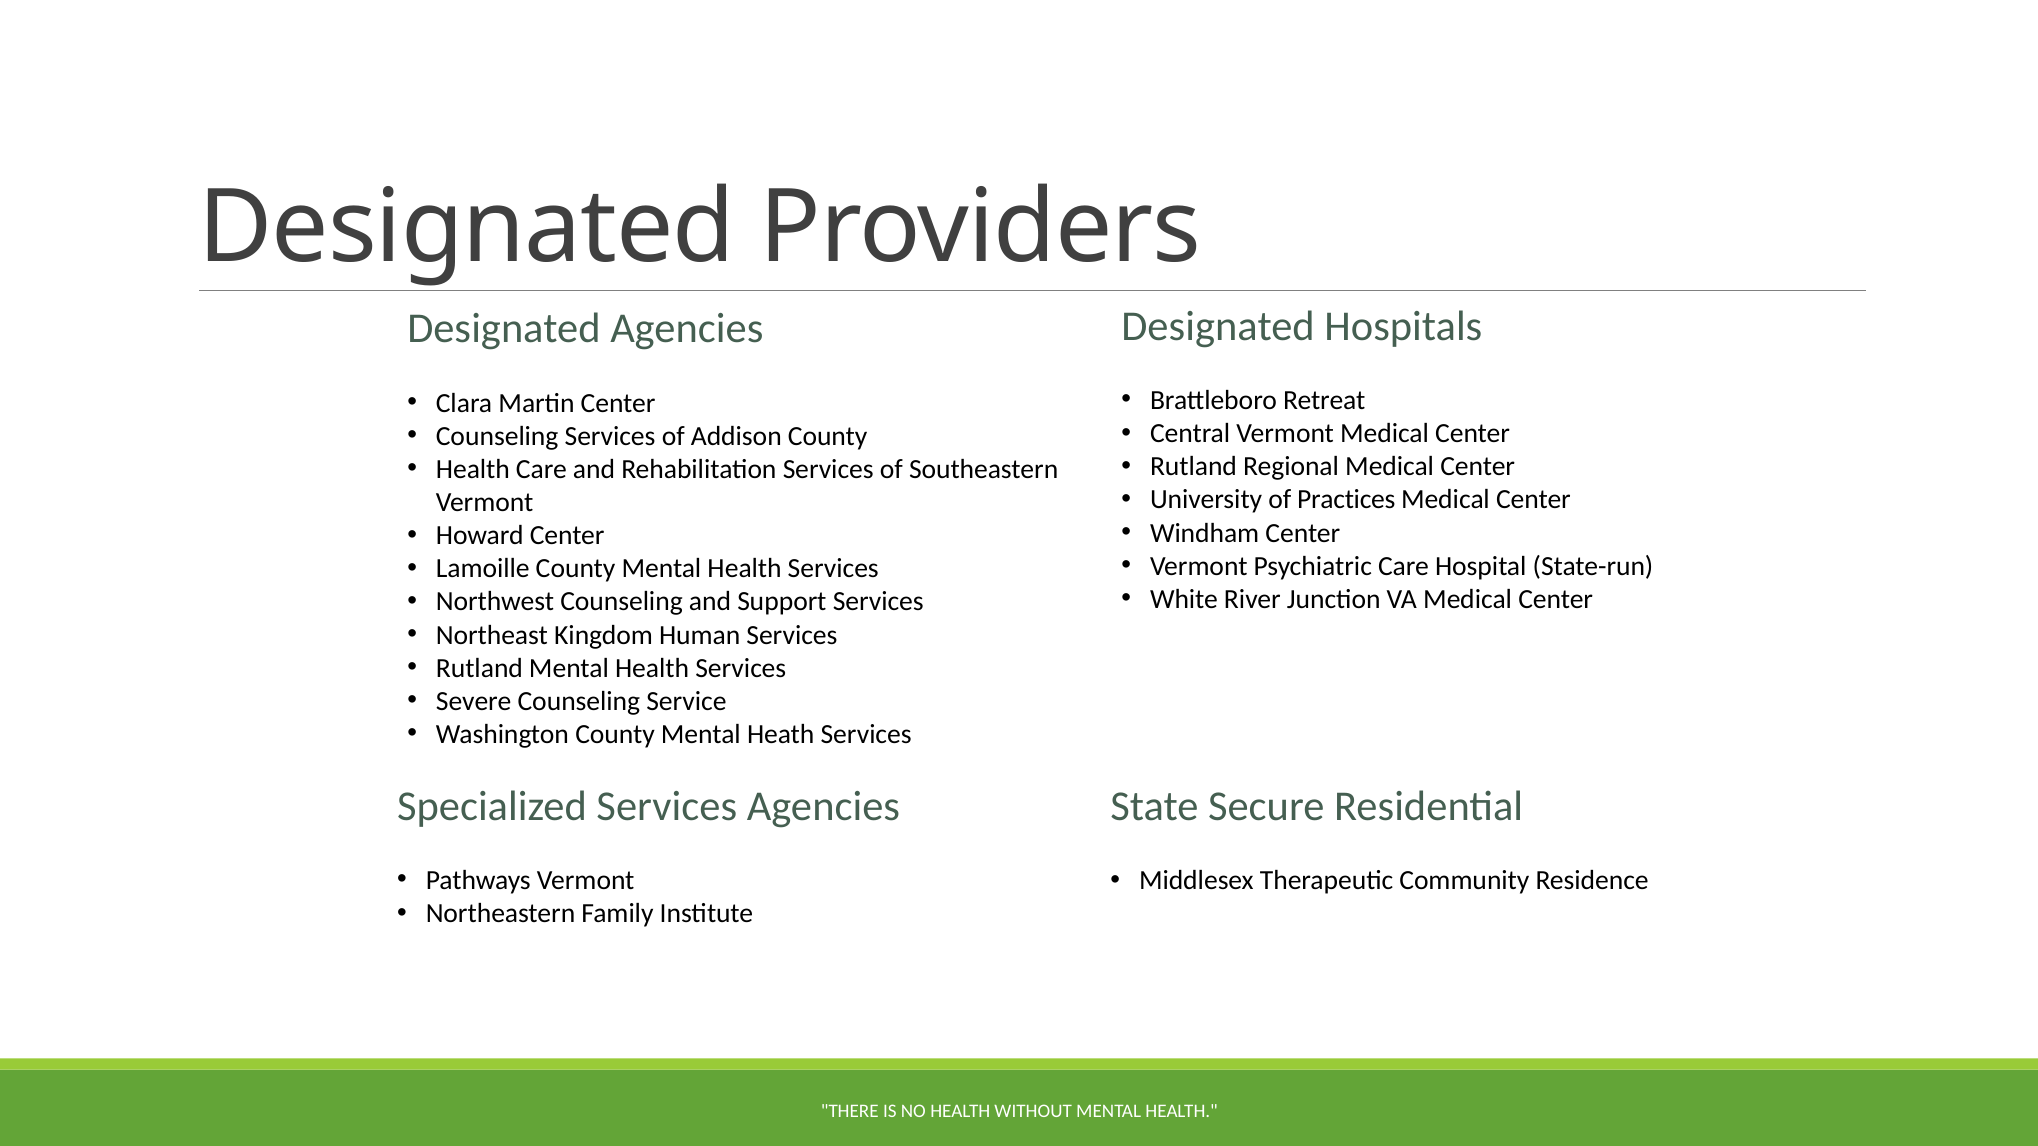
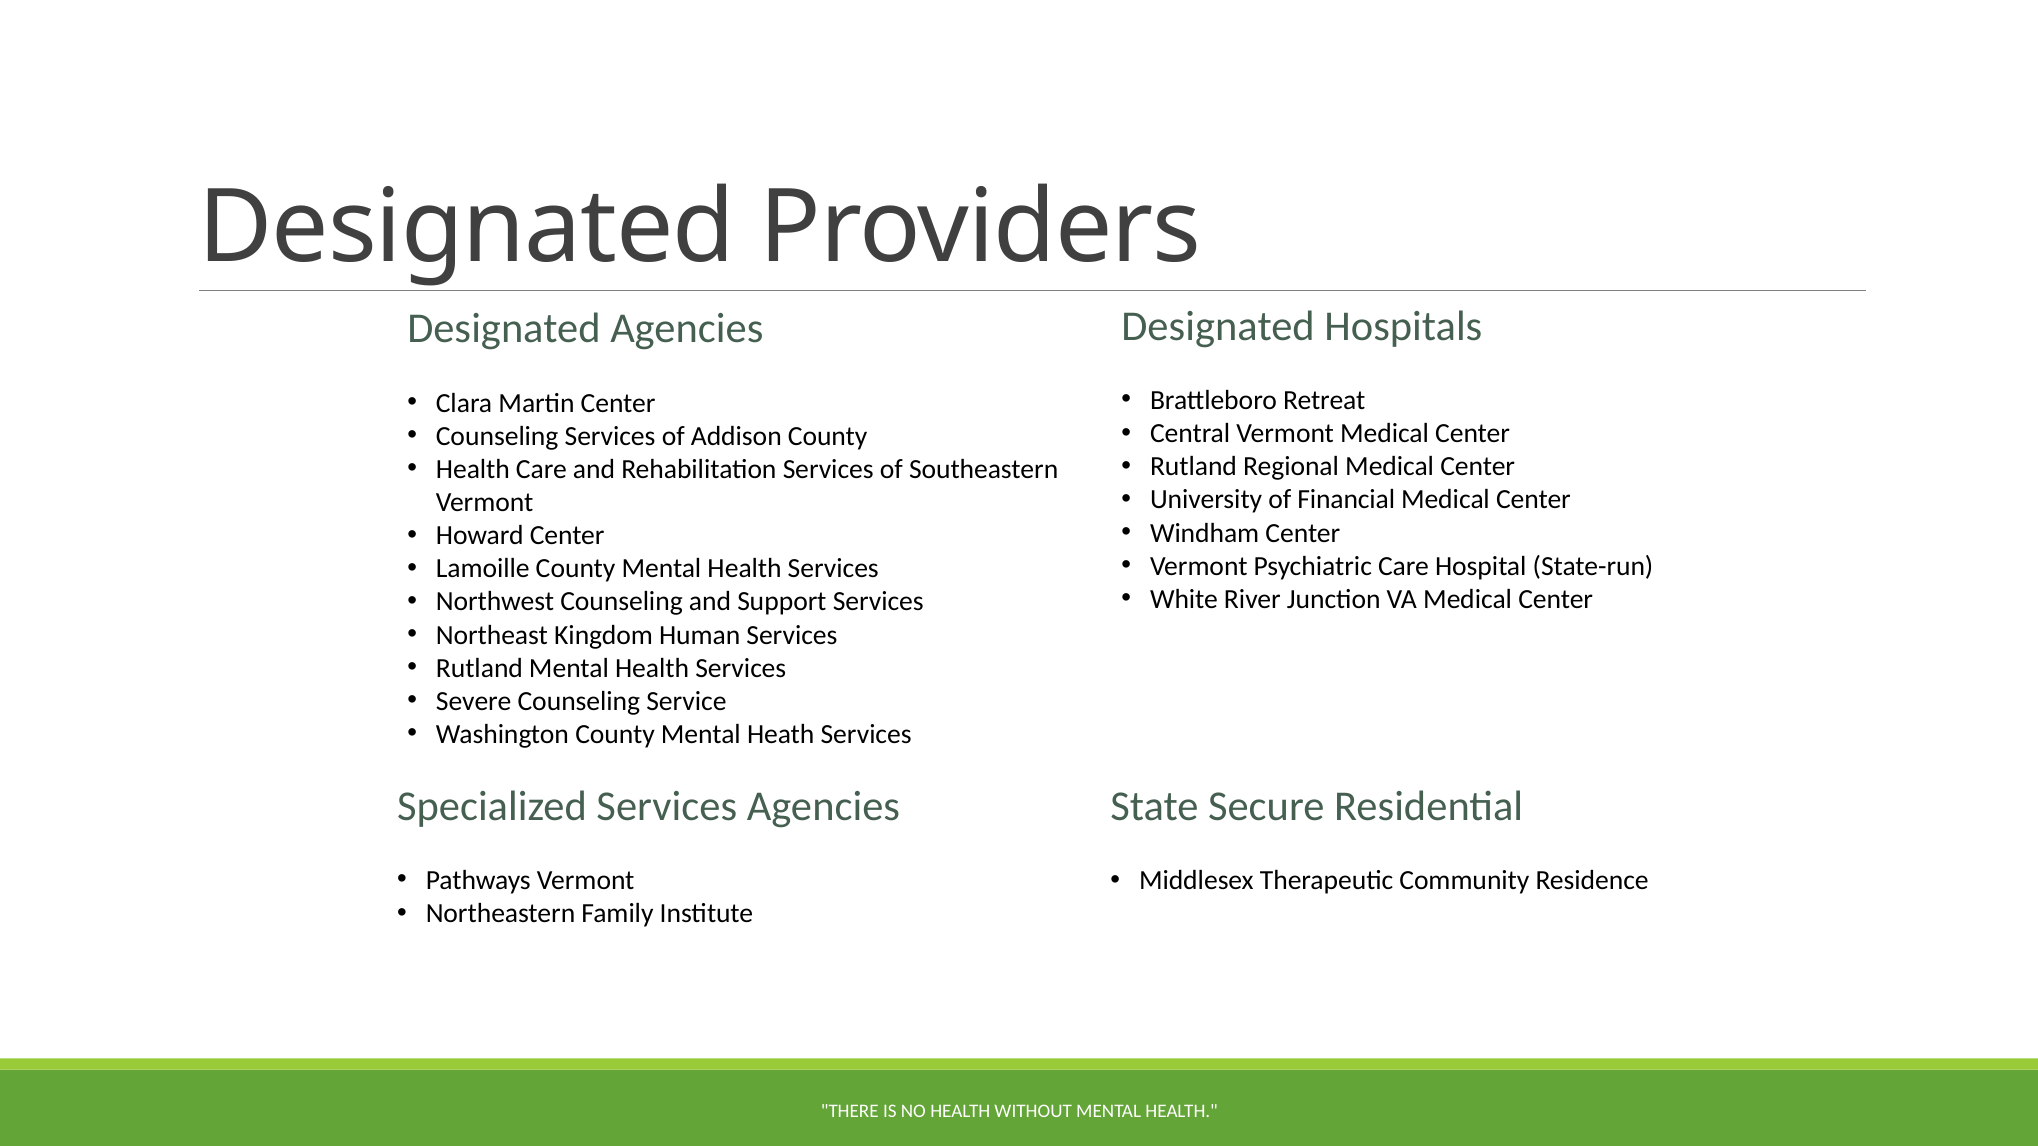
Practices: Practices -> Financial (1346, 500)
